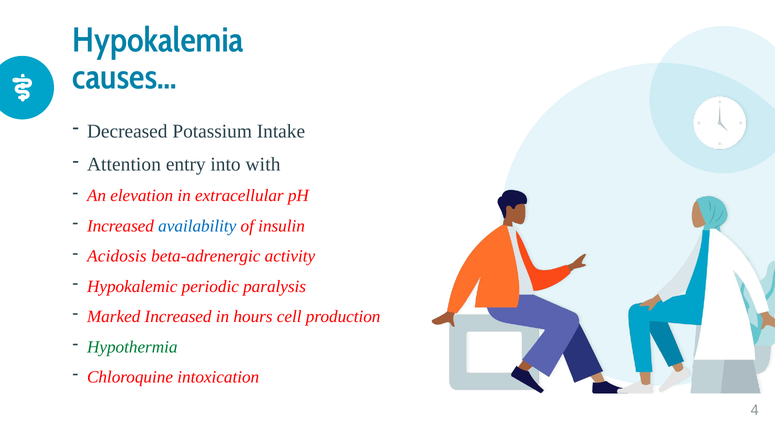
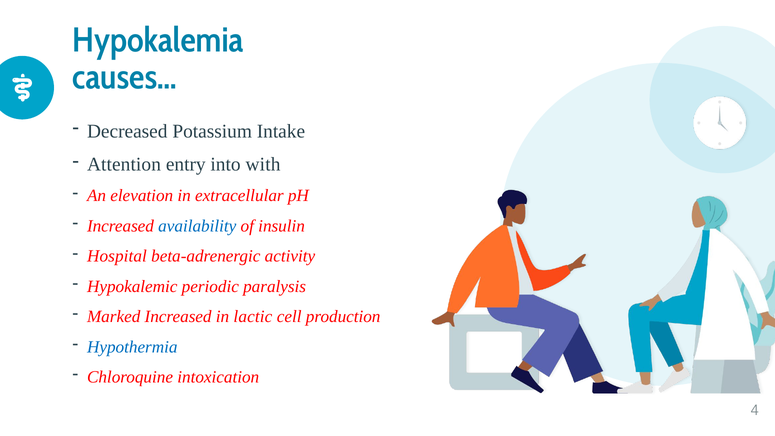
Acidosis: Acidosis -> Hospital (117, 256)
hours: hours -> lactic (253, 317)
Hypothermia colour: green -> blue (132, 347)
